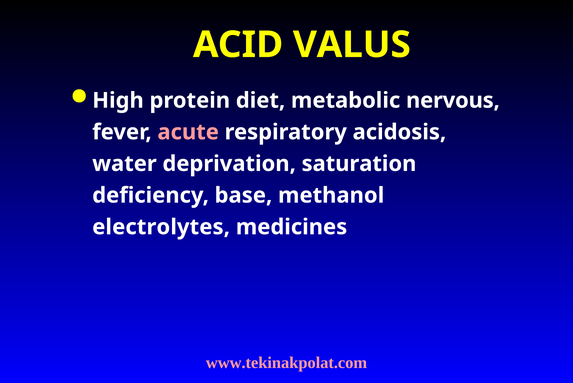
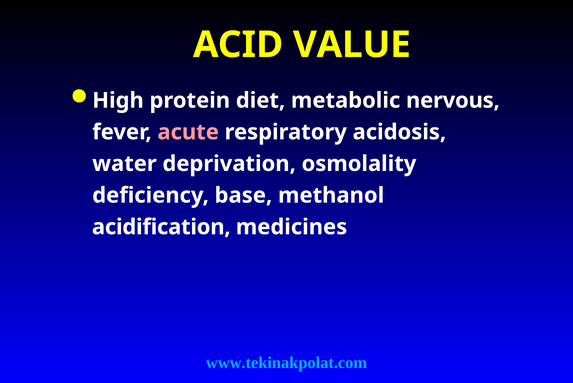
VALUS: VALUS -> VALUE (352, 45)
saturation: saturation -> osmolality (359, 164)
electrolytes: electrolytes -> acidification (161, 227)
www.tekinakpolat.com colour: pink -> light blue (287, 363)
